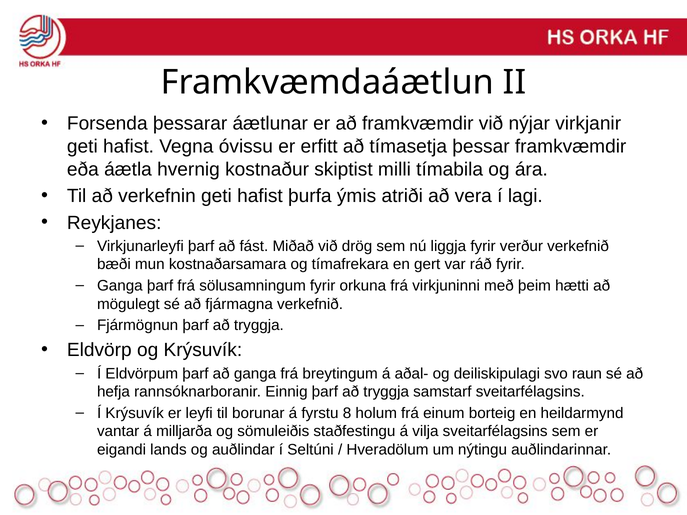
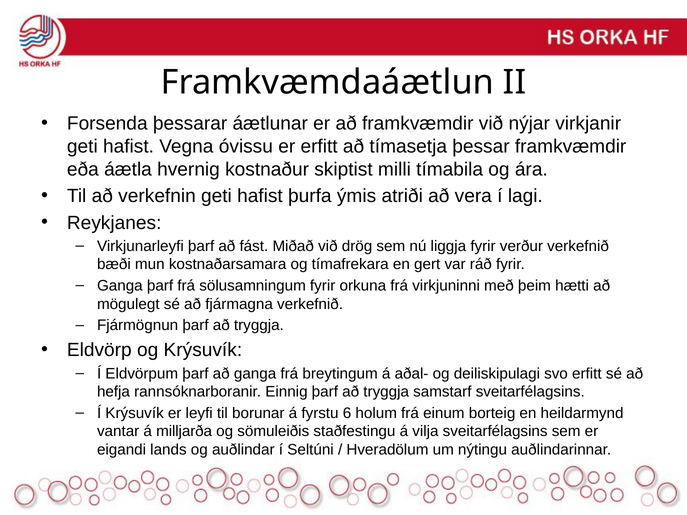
svo raun: raun -> erfitt (587, 374)
8: 8 -> 6 (347, 413)
